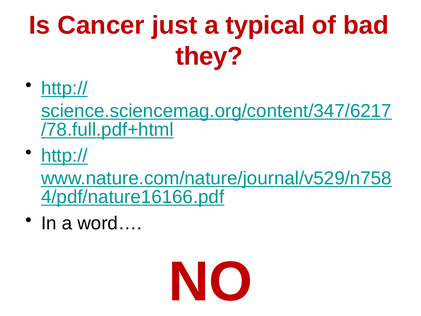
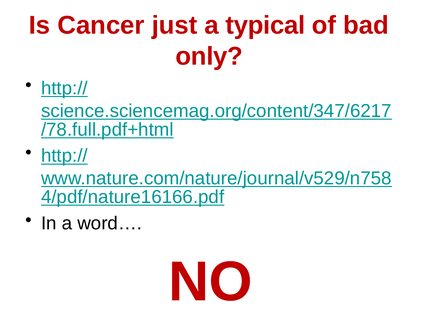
they: they -> only (209, 56)
